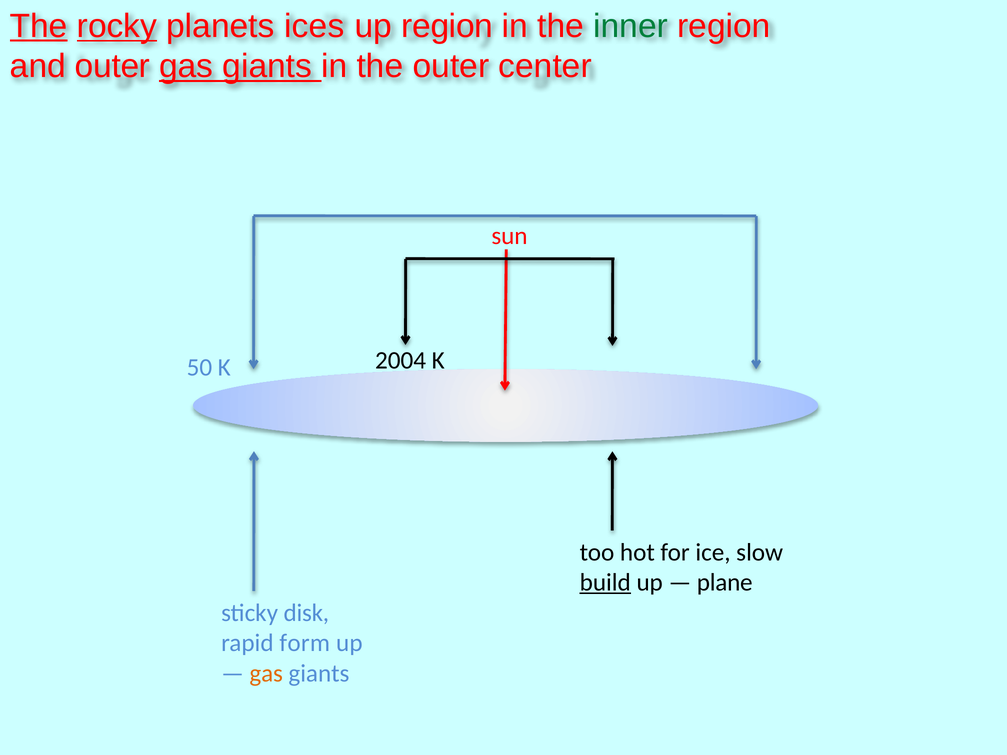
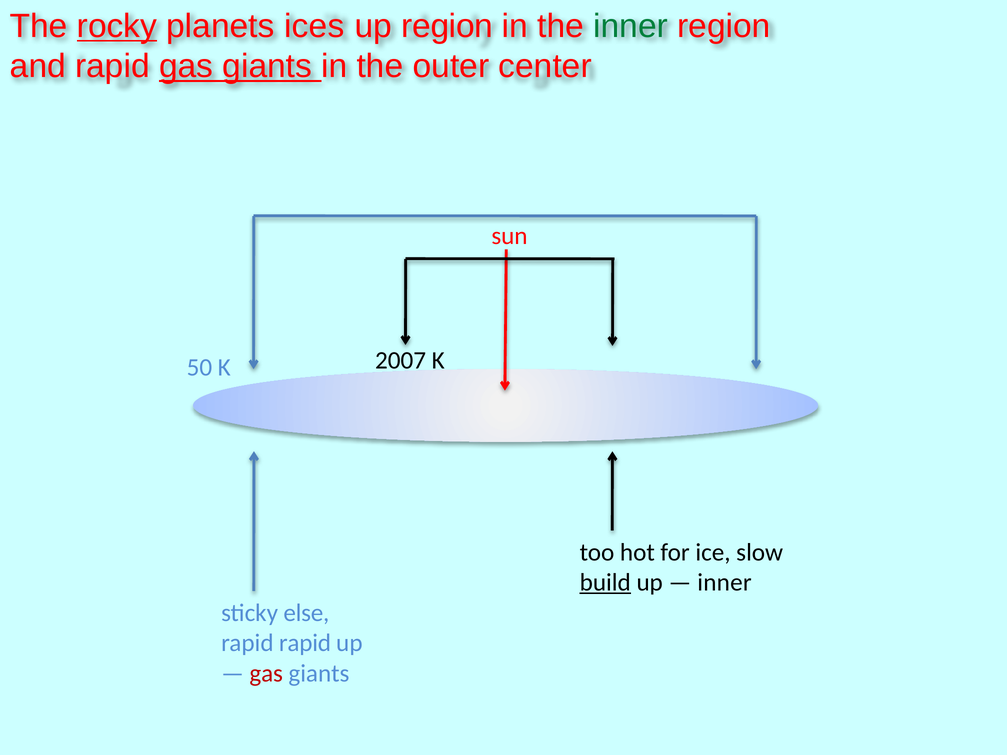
The underline: present -> none (39, 26)
and outer: outer -> rapid (112, 66)
2004: 2004 -> 2007 (401, 361)
plane: plane -> inner (724, 583)
disk: disk -> else (306, 613)
rapid form: form -> rapid (305, 643)
gas colour: orange -> red (266, 674)
